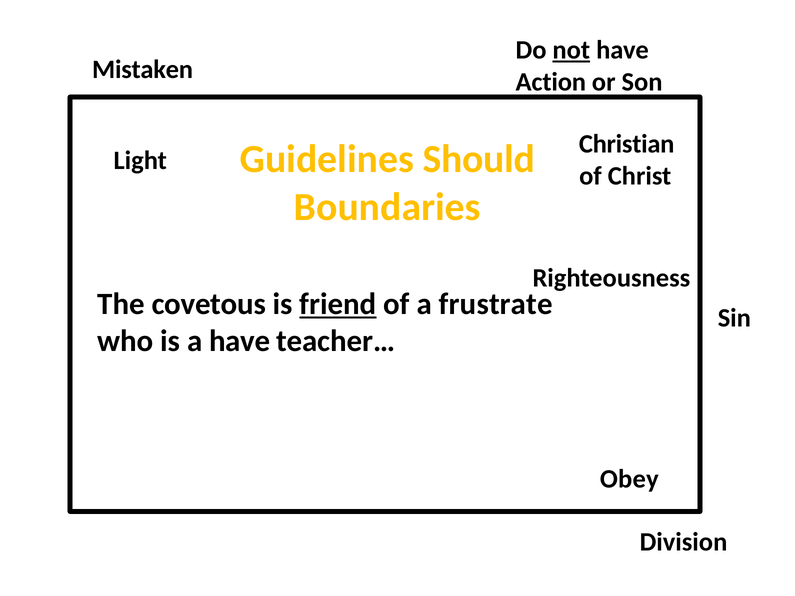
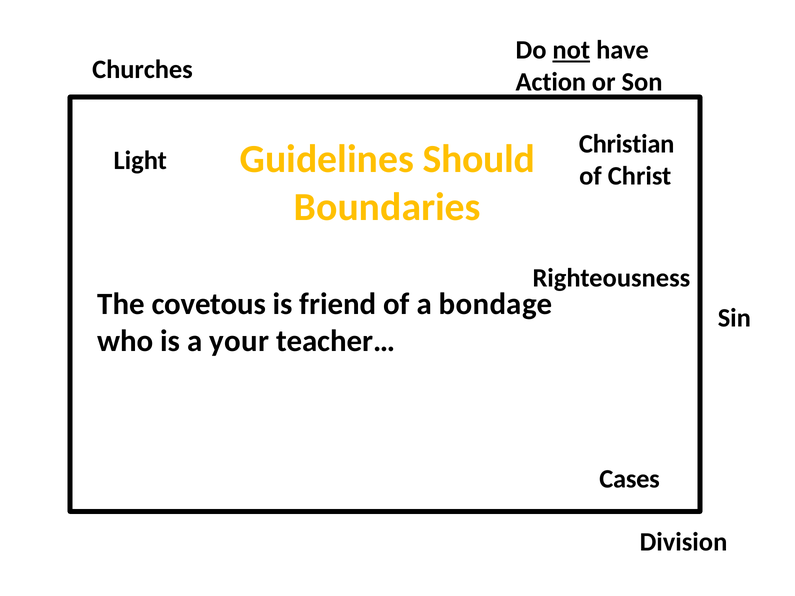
Mistaken: Mistaken -> Churches (142, 70)
friend underline: present -> none (338, 304)
frustrate: frustrate -> bondage (496, 304)
a have: have -> your (239, 341)
Obey: Obey -> Cases (630, 479)
